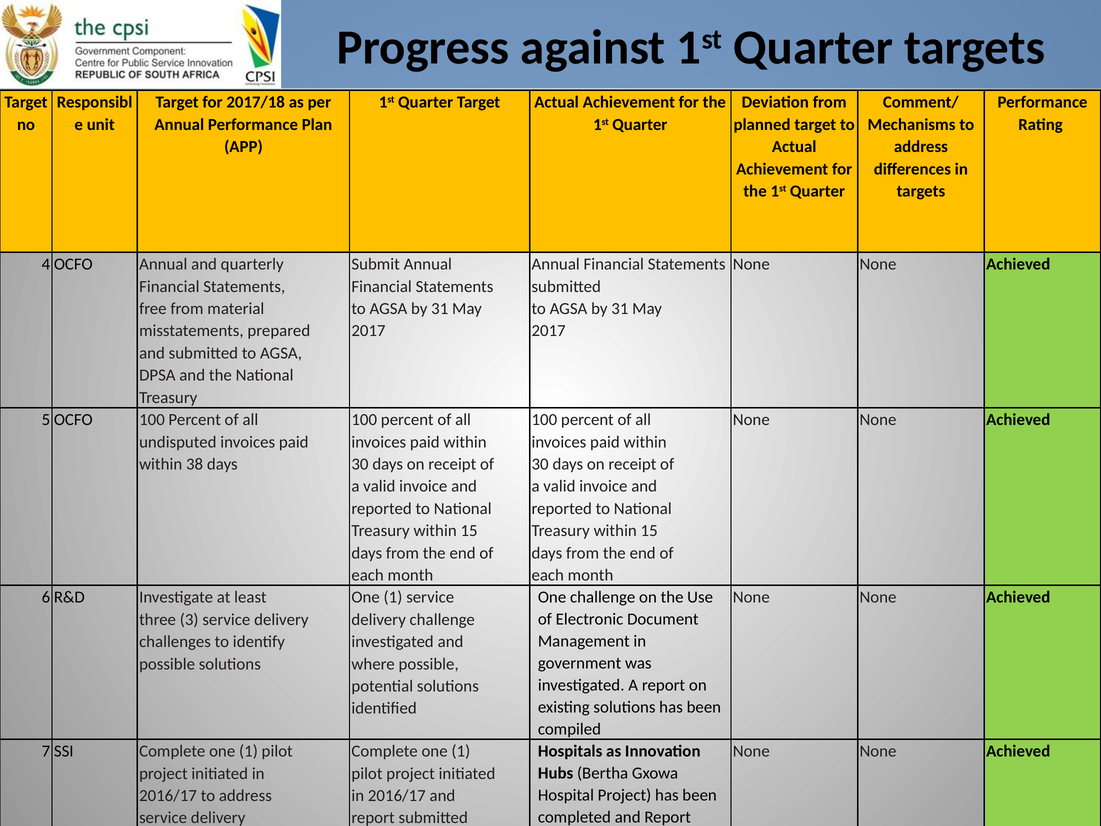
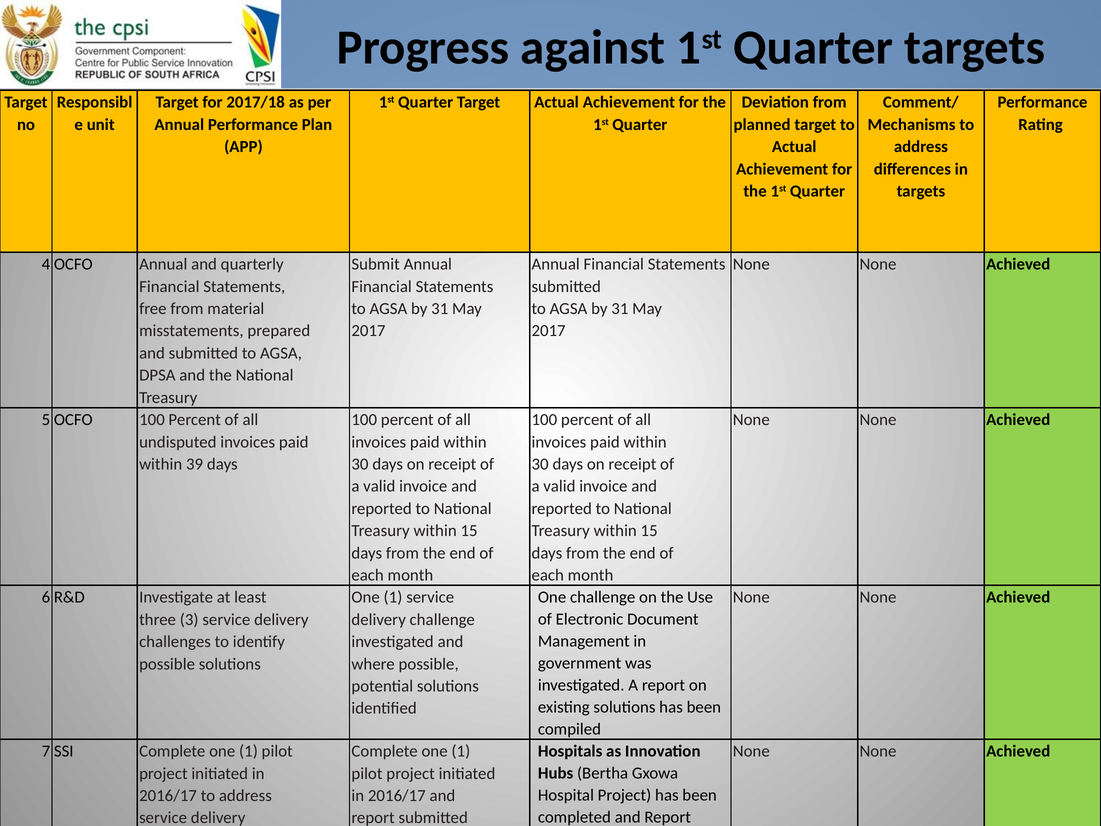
38: 38 -> 39 (195, 464)
